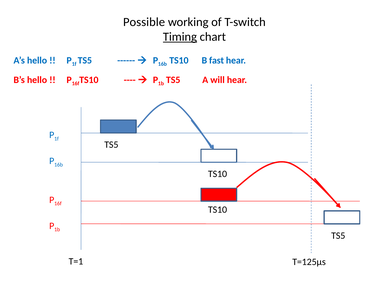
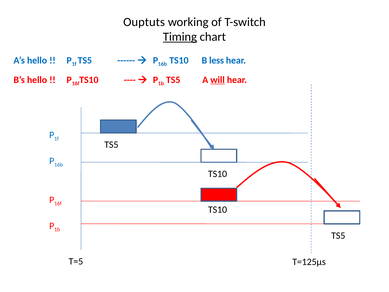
Possible: Possible -> Ouptuts (144, 22)
fast: fast -> less (217, 60)
will underline: none -> present (218, 80)
T=1: T=1 -> T=5 (76, 261)
